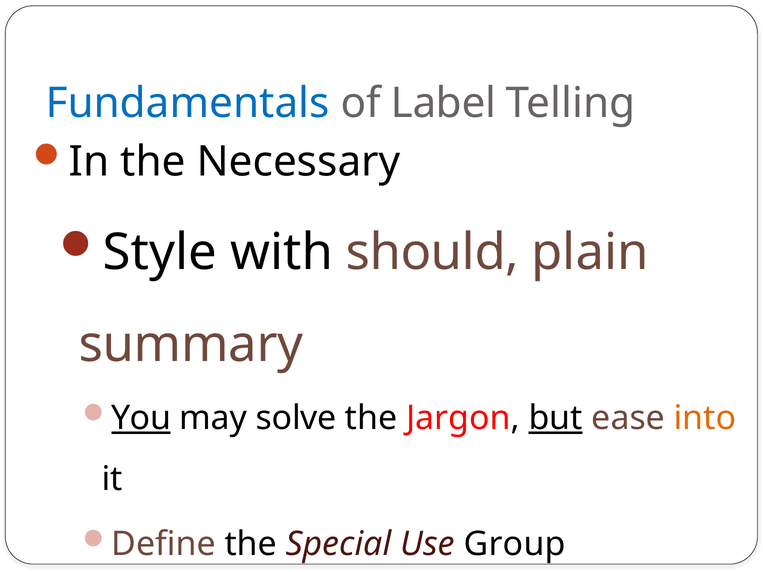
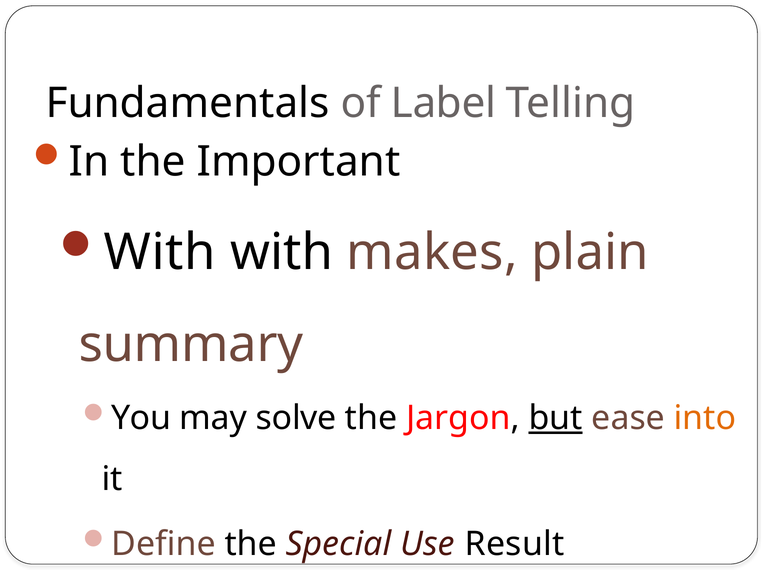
Fundamentals colour: blue -> black (188, 103)
Necessary: Necessary -> Important (299, 162)
Style: Style -> With (160, 253)
should: should -> makes (432, 253)
You underline: present -> none (141, 418)
Group: Group -> Result (515, 544)
